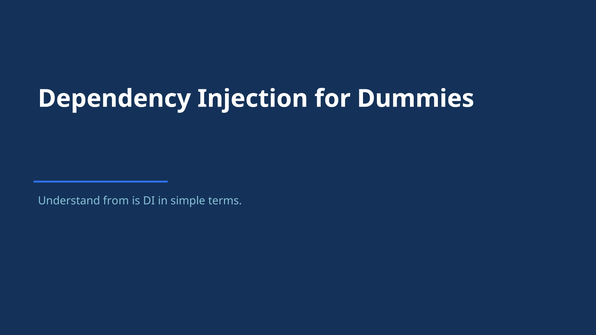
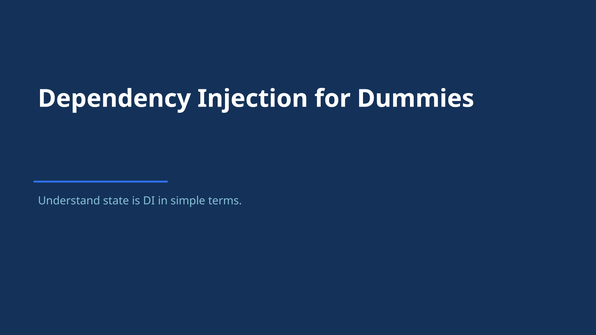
from: from -> state (116, 201)
